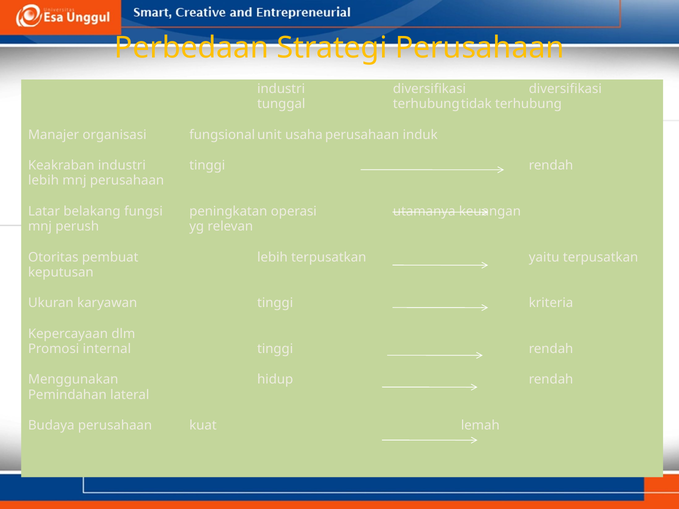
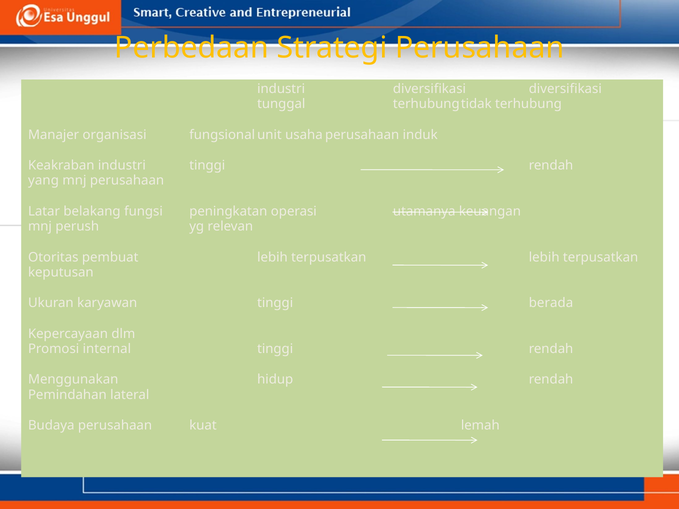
lebih: lebih -> yang (43, 181)
terpusatkan yaitu: yaitu -> lebih (544, 257)
kriteria: kriteria -> berada (551, 303)
